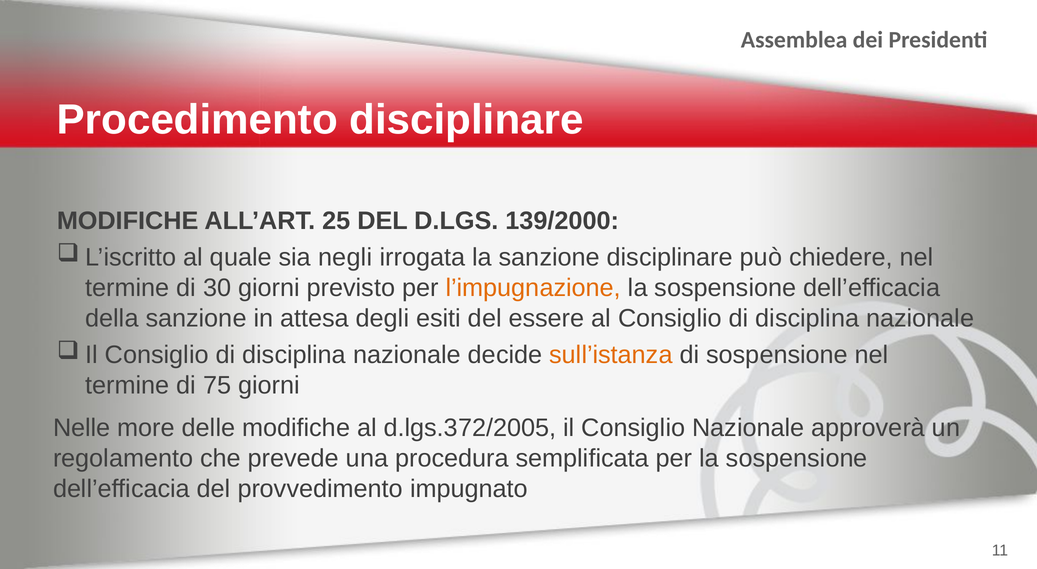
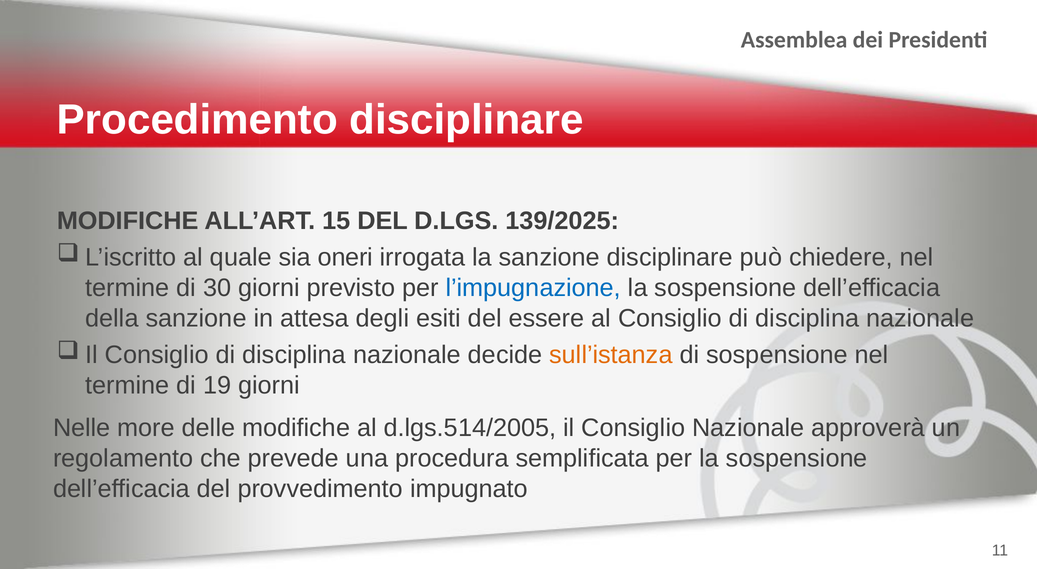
25: 25 -> 15 (336, 221)
139/2000: 139/2000 -> 139/2025 (562, 221)
negli: negli -> oneri (345, 258)
l’impugnazione colour: orange -> blue (533, 288)
75: 75 -> 19 (217, 385)
d.lgs.372/2005: d.lgs.372/2005 -> d.lgs.514/2005 (470, 428)
